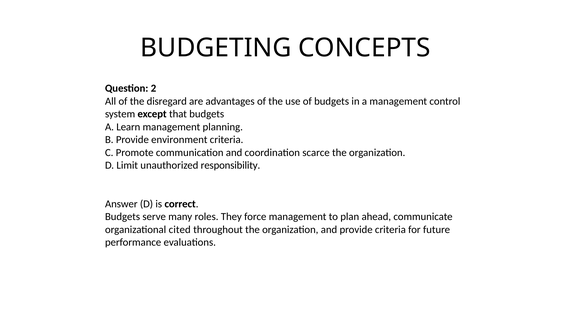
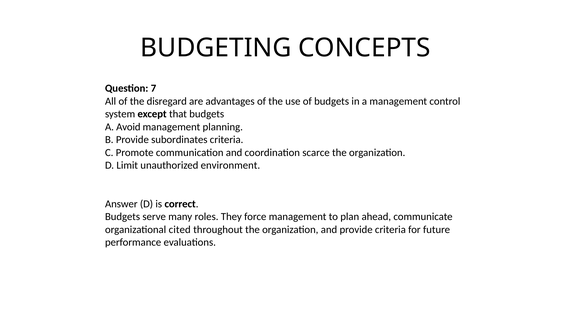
2: 2 -> 7 (153, 88)
Learn: Learn -> Avoid (128, 127)
environment: environment -> subordinates (179, 140)
responsibility: responsibility -> environment (230, 166)
